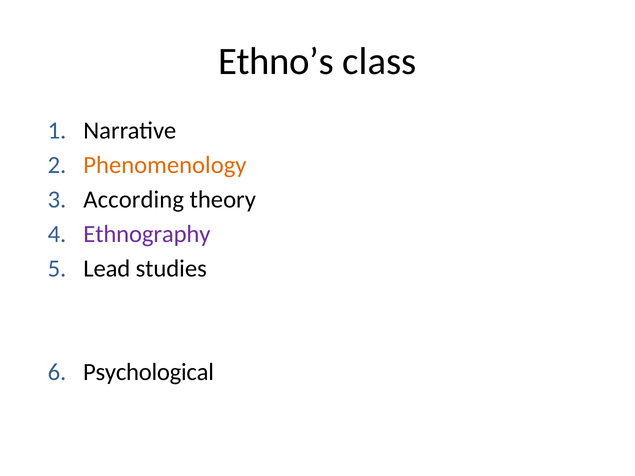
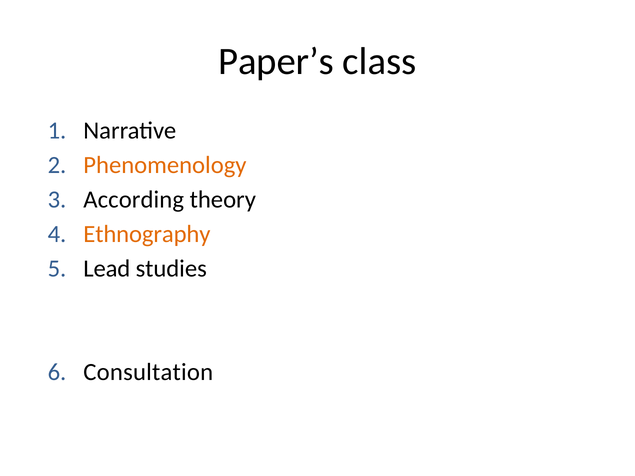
Ethno’s: Ethno’s -> Paper’s (276, 61)
Ethnography colour: purple -> orange (147, 234)
Psychological: Psychological -> Consultation (148, 372)
